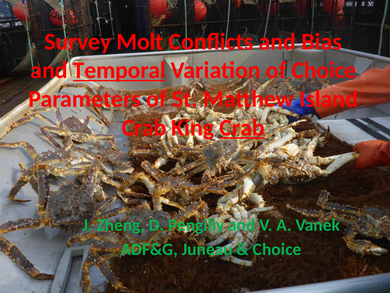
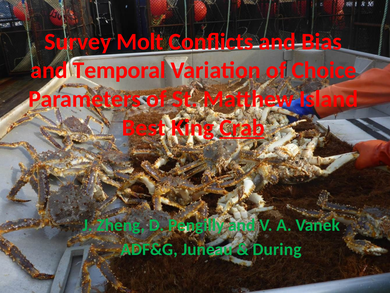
Temporal underline: present -> none (119, 70)
Crab: Crab -> Best (144, 127)
Choice: Choice -> During (277, 249)
